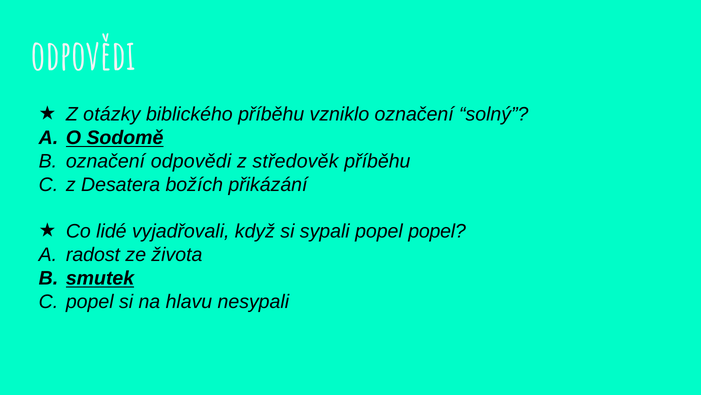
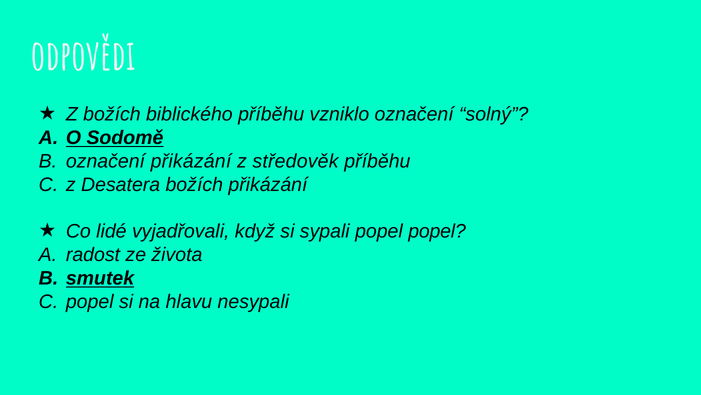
Z otázky: otázky -> božích (112, 114)
označení odpovědi: odpovědi -> přikázání (191, 161)
